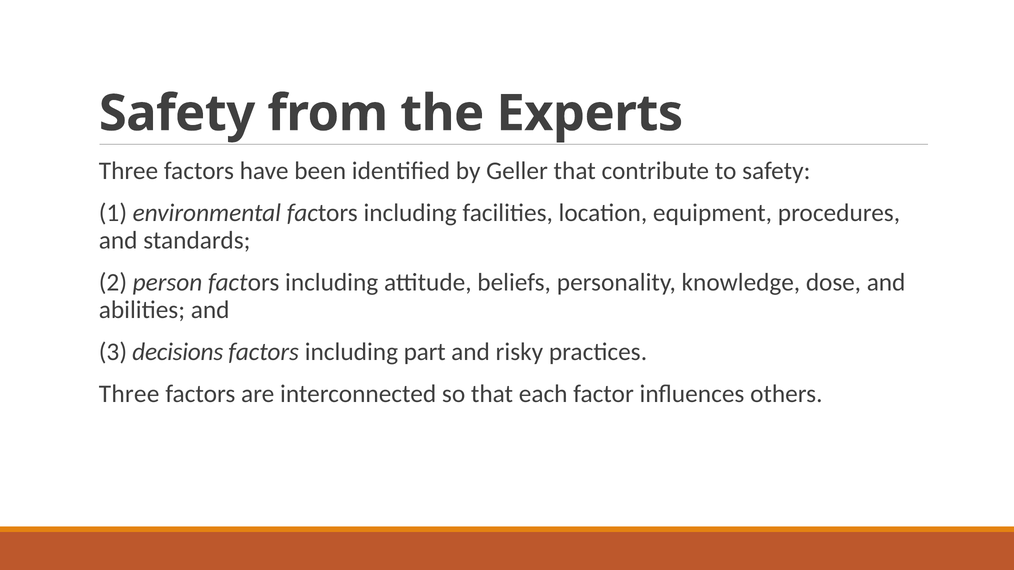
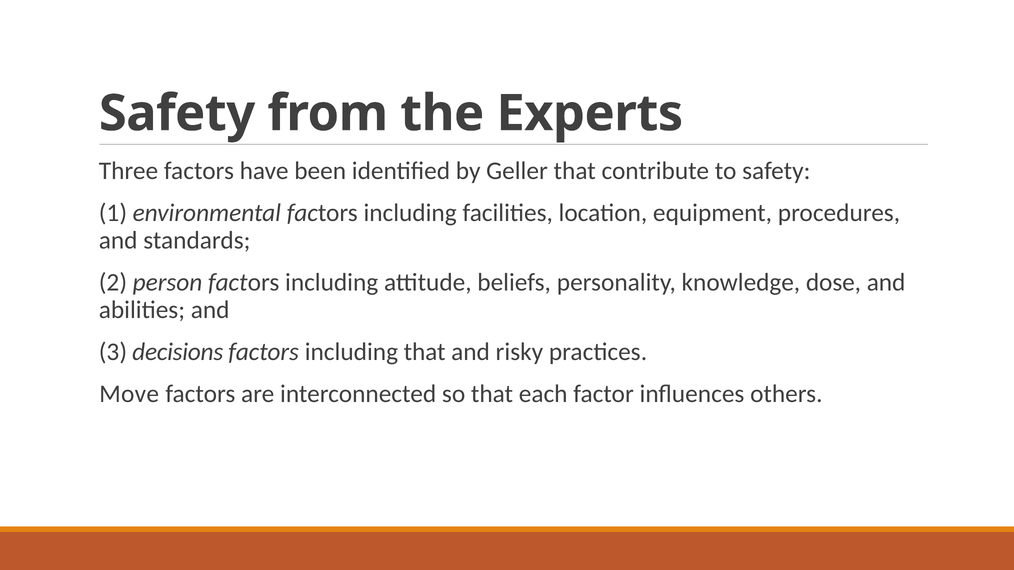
including part: part -> that (425, 352)
Three: Three -> Move (129, 394)
